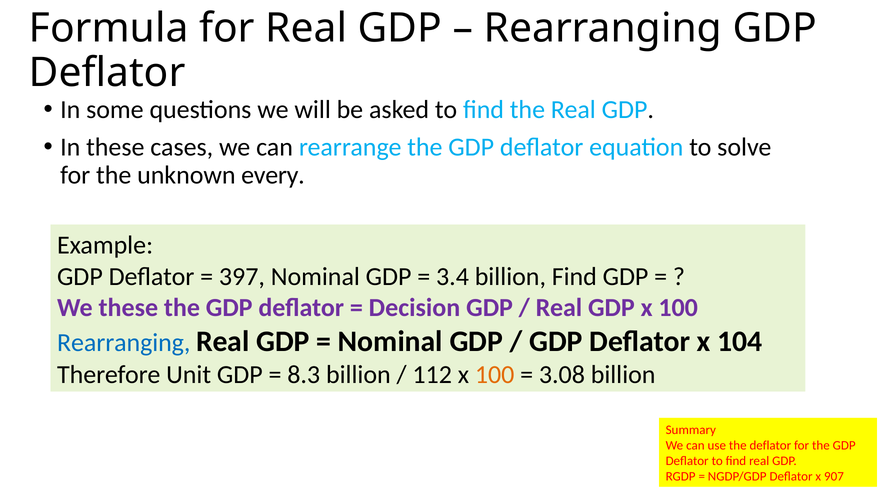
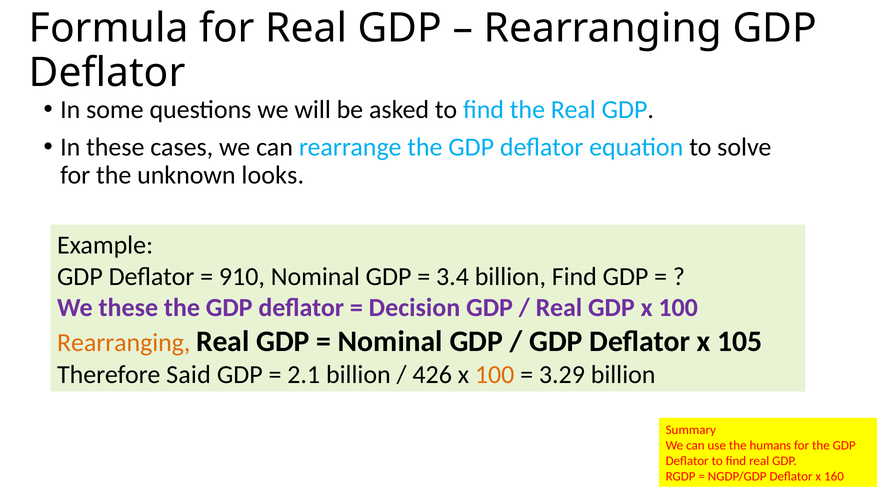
every: every -> looks (273, 175)
397: 397 -> 910 (242, 277)
Rearranging colour: blue -> orange (124, 343)
104: 104 -> 105 (740, 341)
Unit: Unit -> Said (188, 375)
8.3: 8.3 -> 2.1 (304, 375)
112: 112 -> 426 (432, 375)
3.08: 3.08 -> 3.29 (562, 375)
the deflator: deflator -> humans (770, 446)
907: 907 -> 160 (834, 477)
